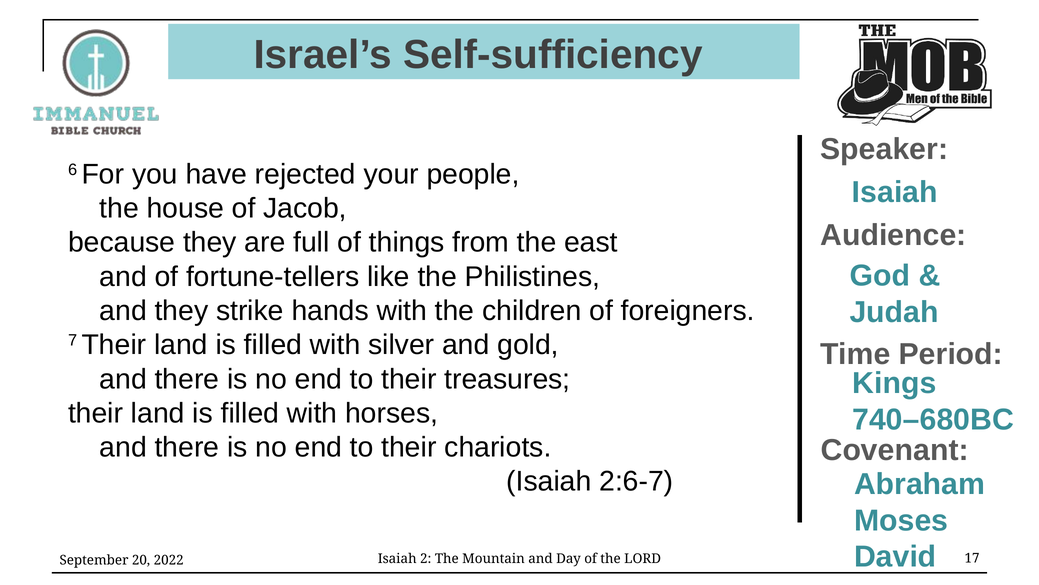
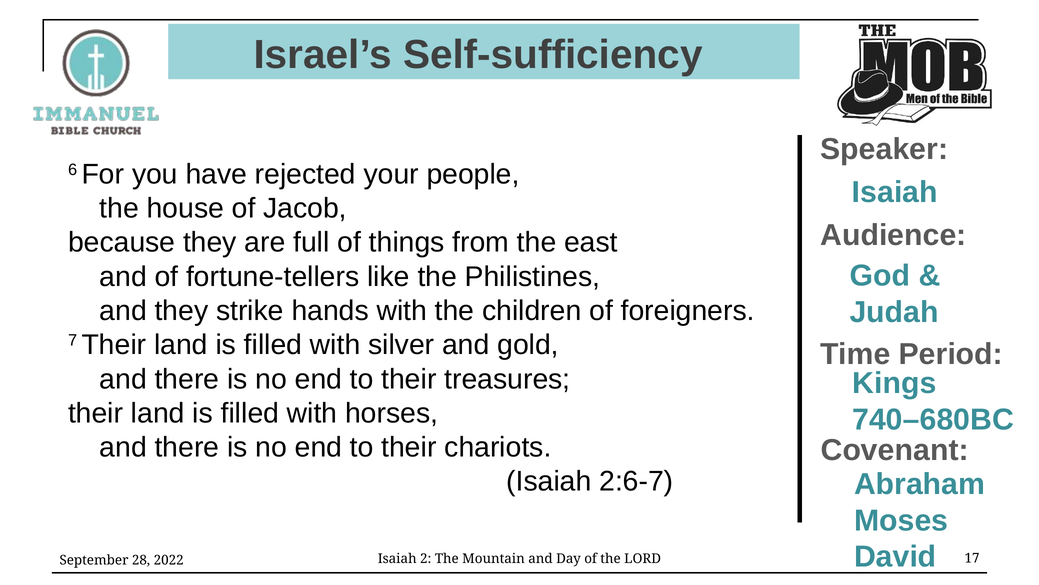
20: 20 -> 28 (141, 560)
